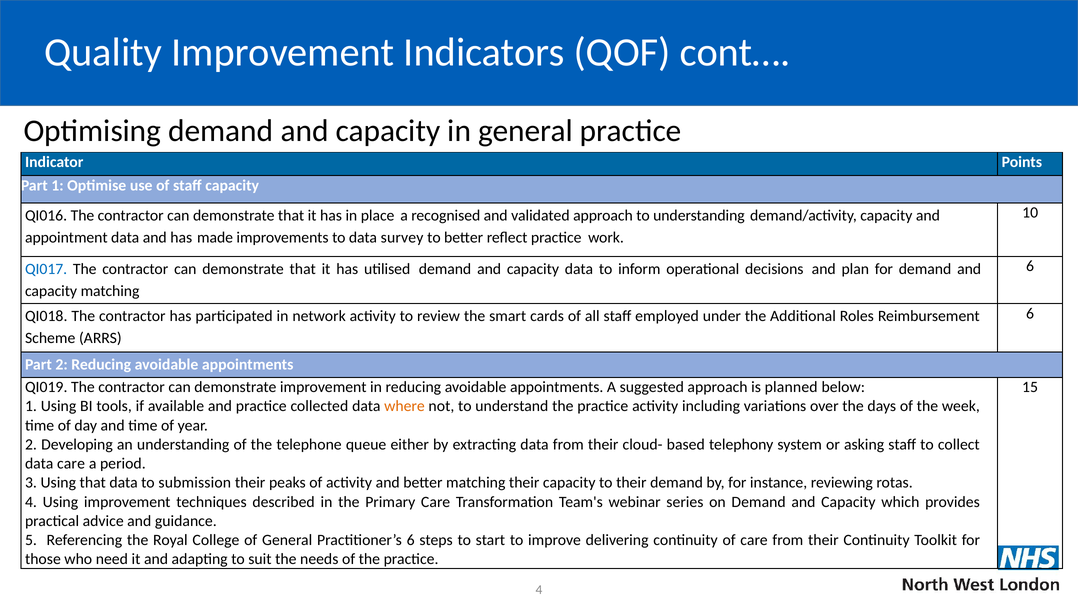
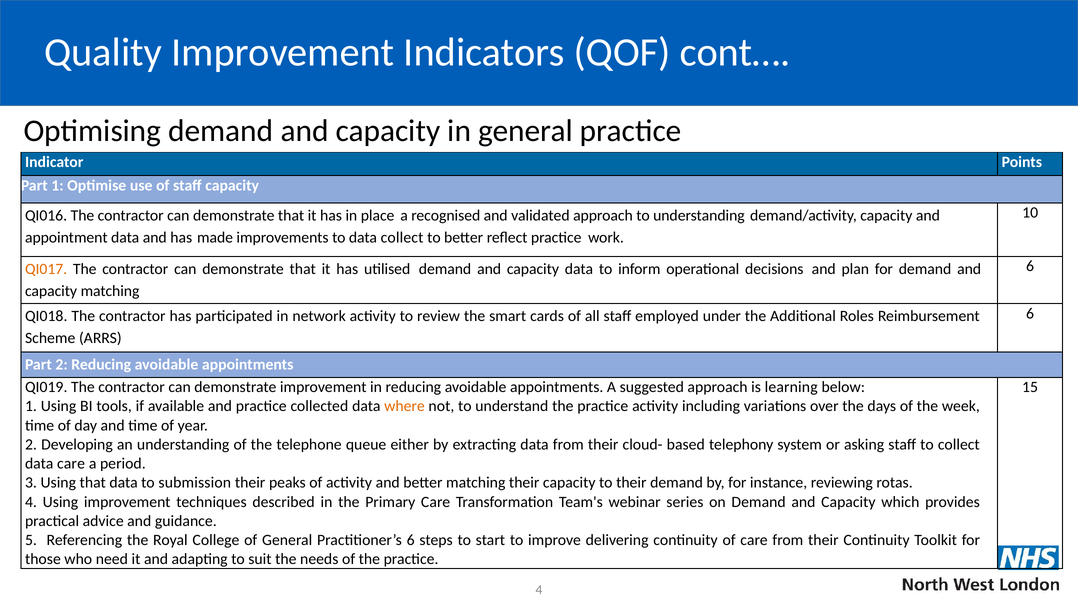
data survey: survey -> collect (402, 238)
QI017 colour: blue -> orange (46, 269)
planned: planned -> learning (791, 387)
